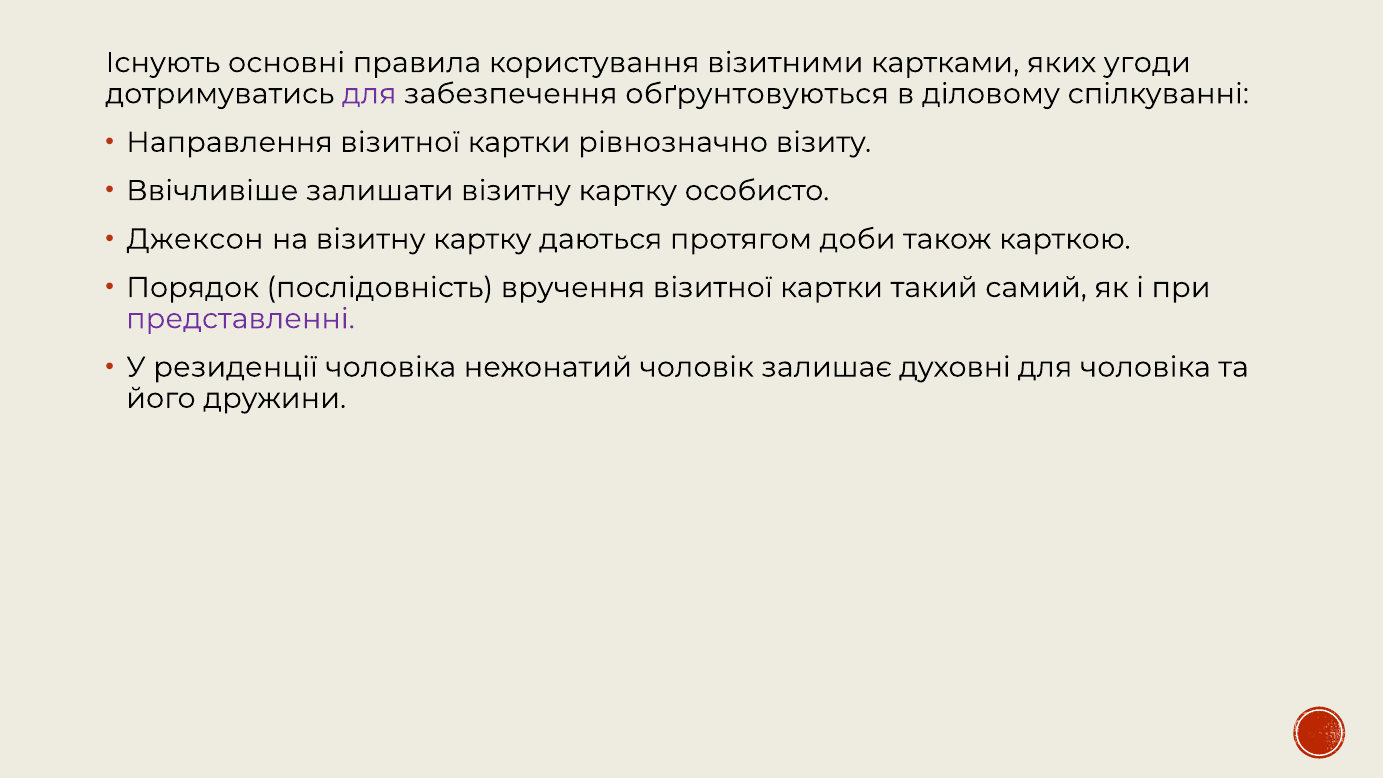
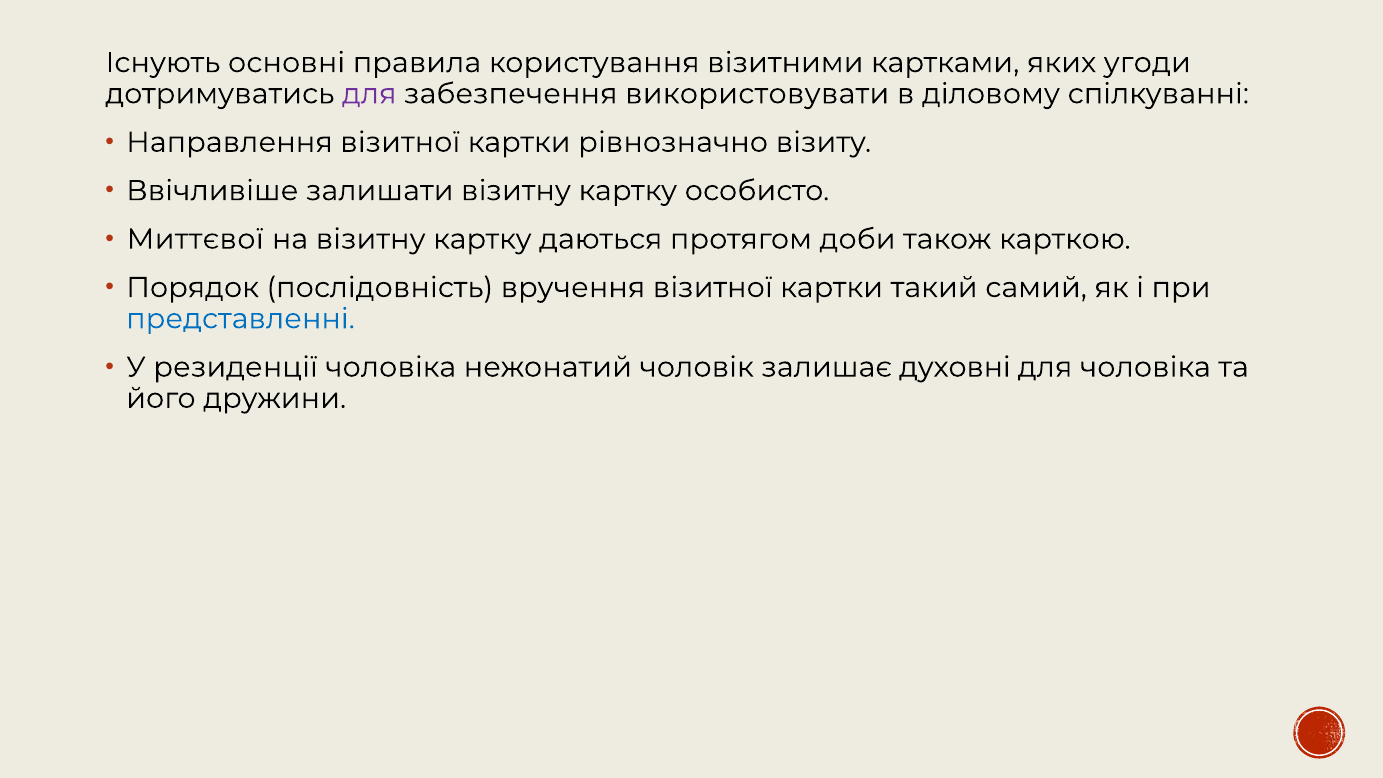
обґрунтовуються: обґрунтовуються -> використовувати (757, 94)
Джексон: Джексон -> Миттєвої (195, 239)
представленні colour: purple -> blue (240, 319)
